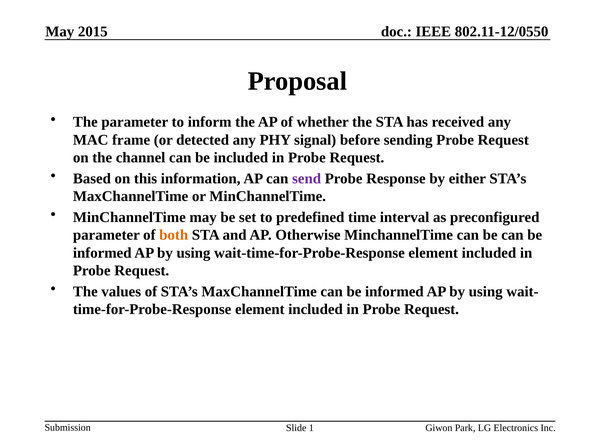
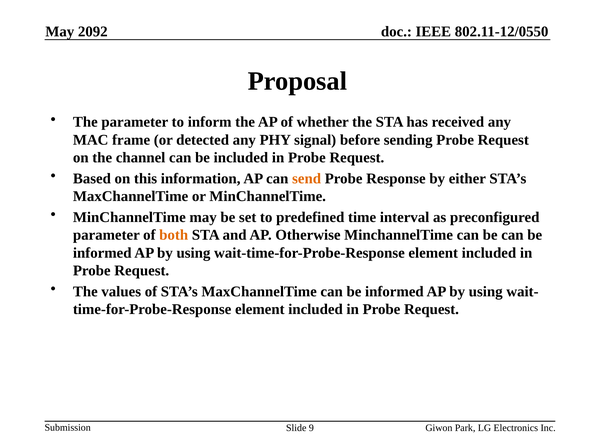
2015: 2015 -> 2092 (93, 32)
send colour: purple -> orange (307, 179)
1: 1 -> 9 (311, 428)
